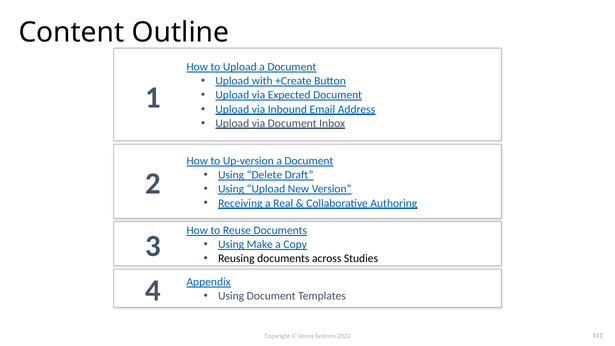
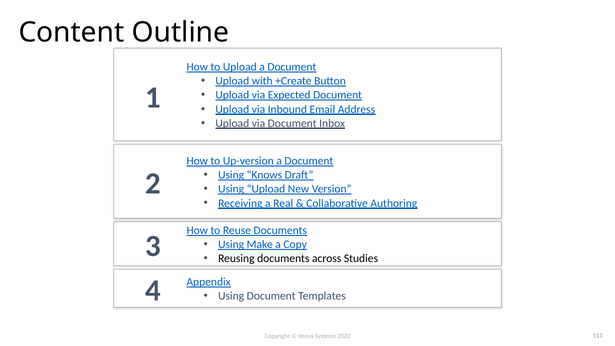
Delete: Delete -> Knows (264, 175)
